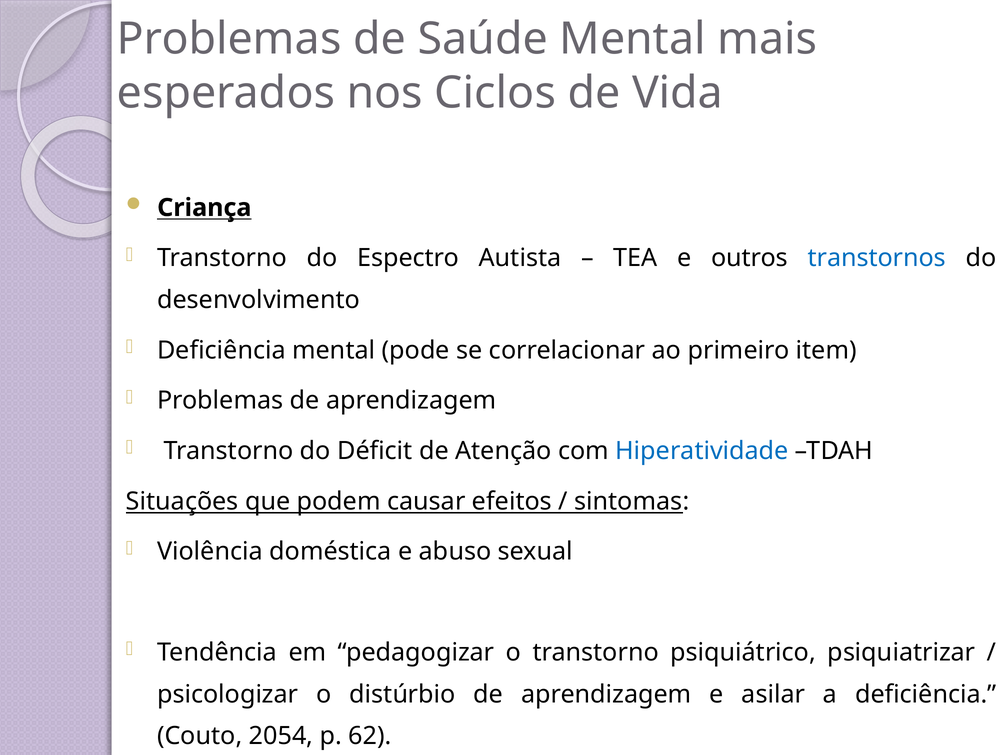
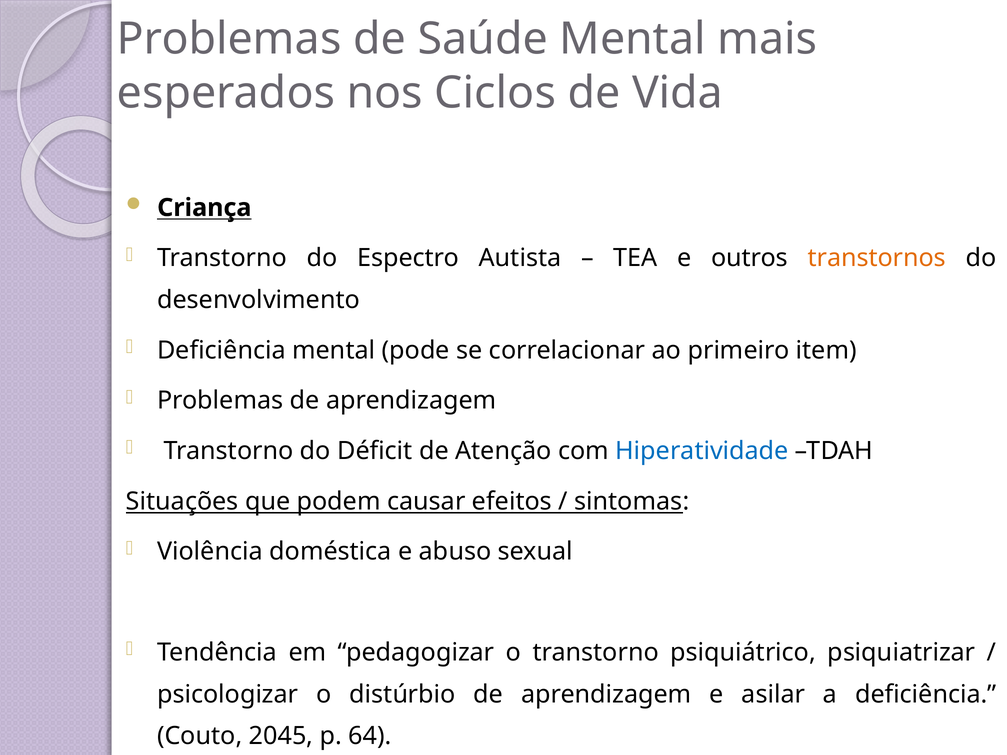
transtornos colour: blue -> orange (877, 258)
2054: 2054 -> 2045 (281, 736)
62: 62 -> 64 (370, 736)
